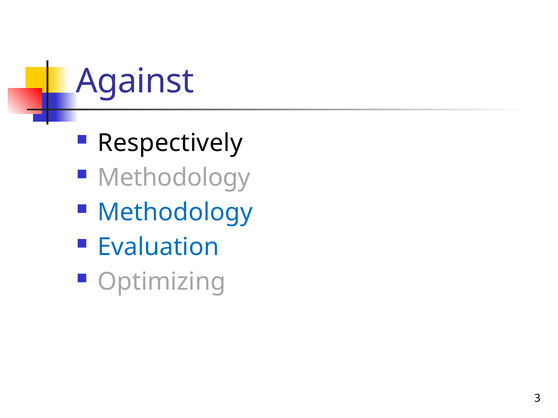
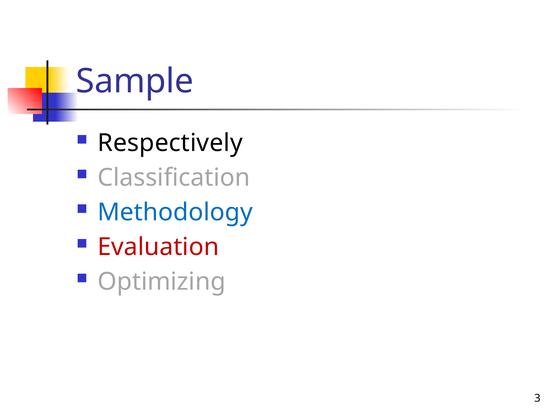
Against: Against -> Sample (135, 81)
Methodology: Methodology -> Classification (174, 178)
Evaluation colour: blue -> red (158, 247)
